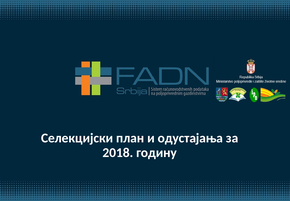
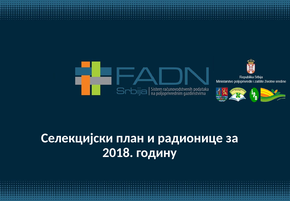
одустајања: одустајања -> радионице (190, 138)
